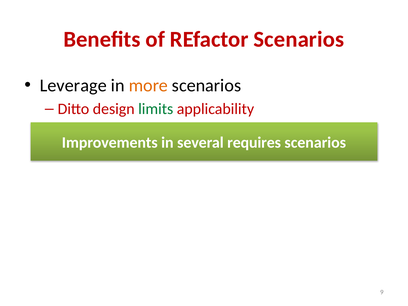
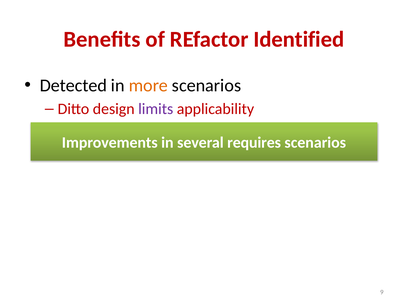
REfactor Scenarios: Scenarios -> Identified (299, 39)
Leverage: Leverage -> Detected (73, 86)
limits colour: green -> purple (156, 109)
